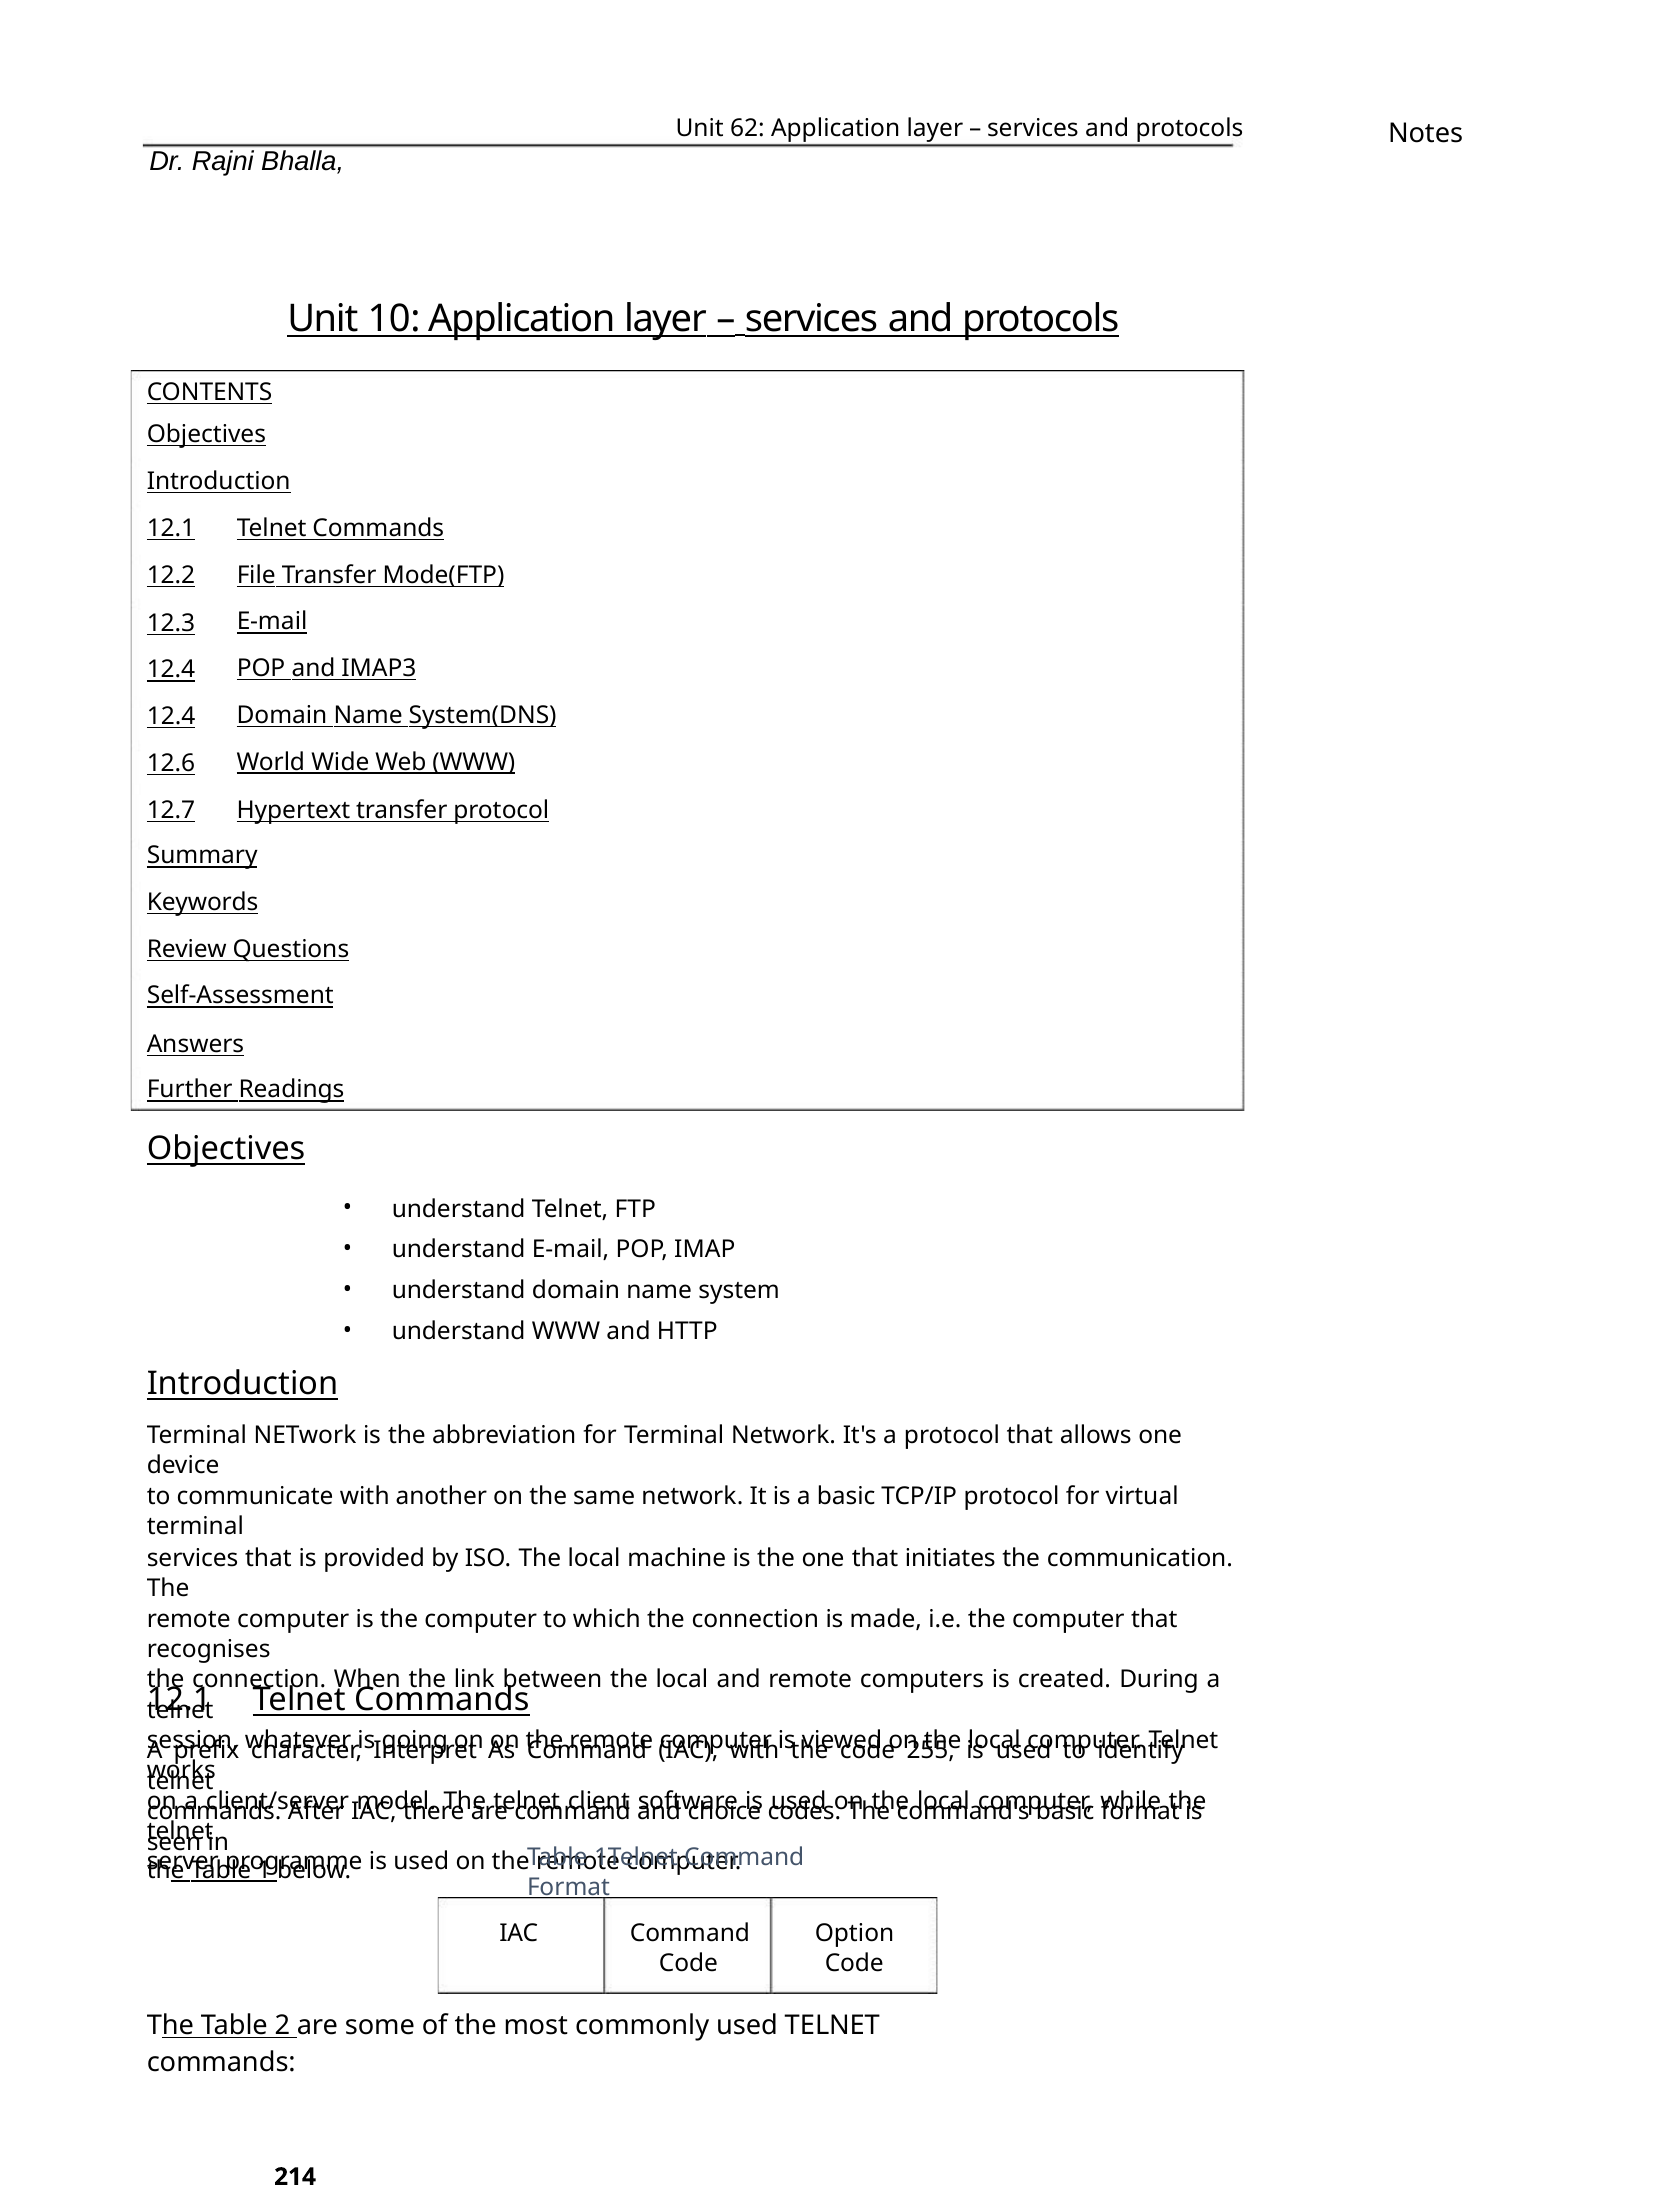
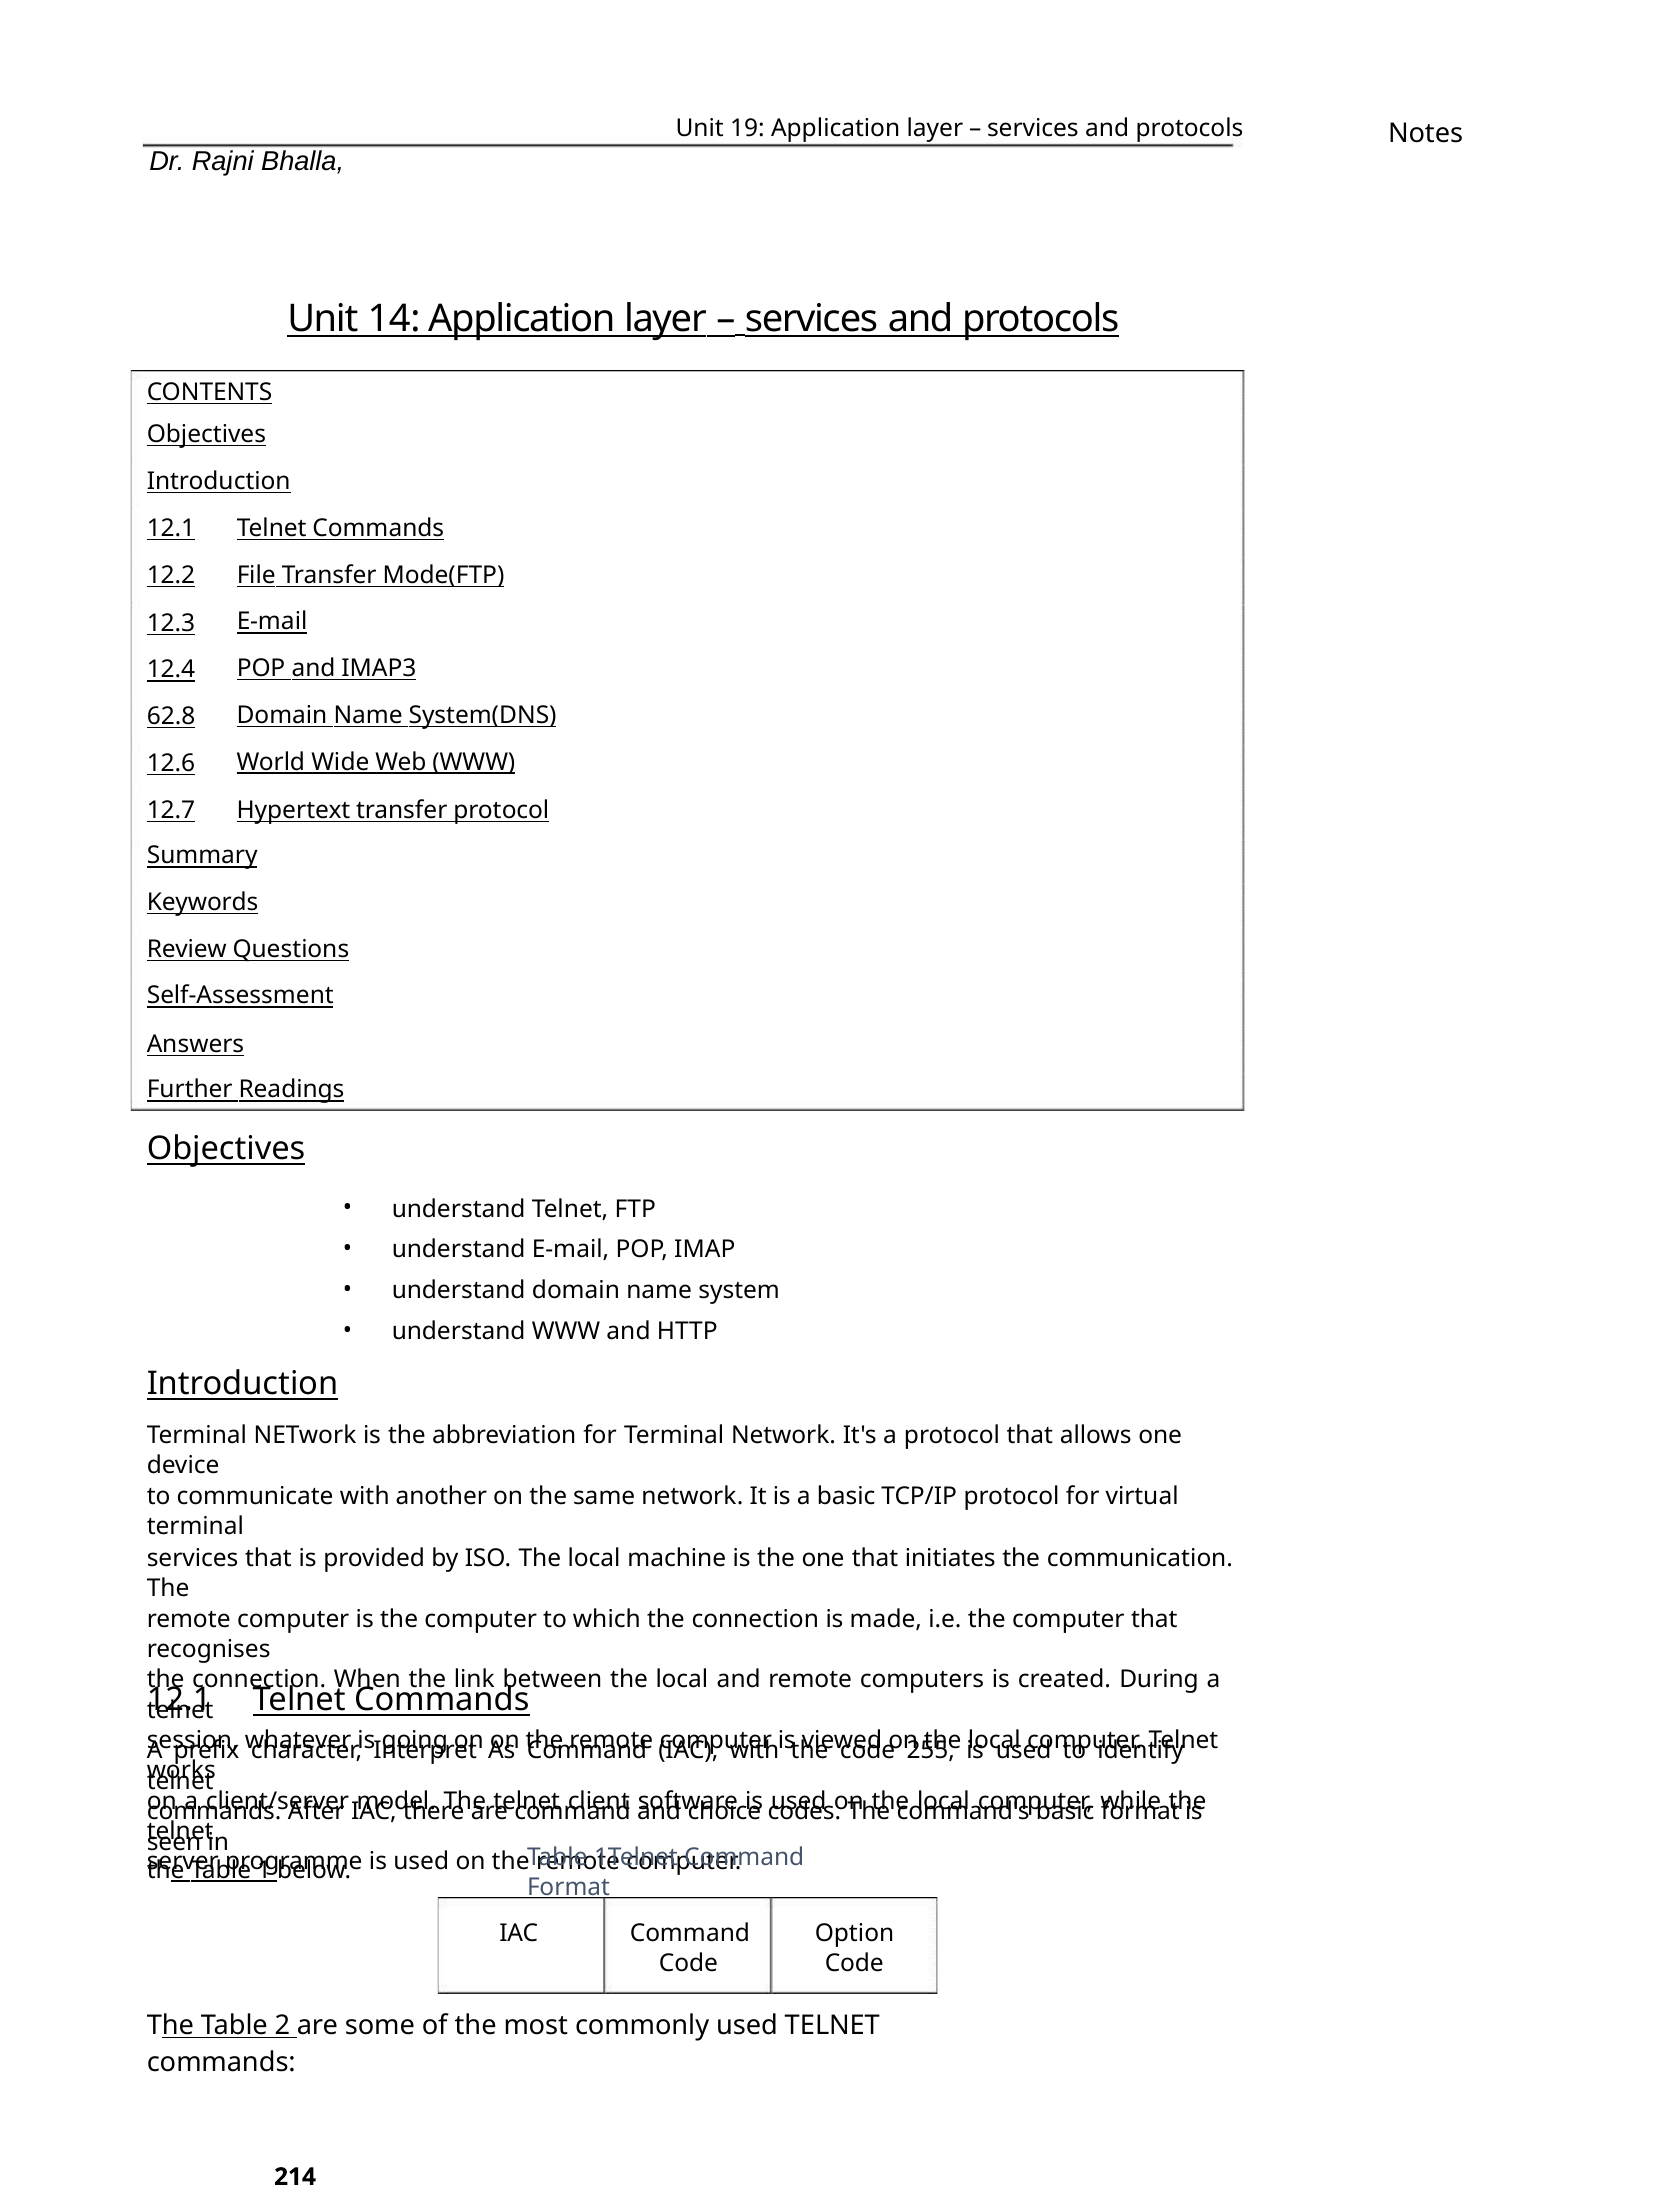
62: 62 -> 19 (747, 129)
10: 10 -> 14 (394, 318)
12.4: 12.4 -> 62.8 (171, 716)
